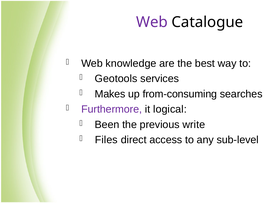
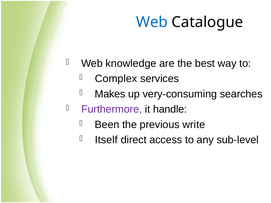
Web colour: purple -> blue (152, 22)
Geotools: Geotools -> Complex (116, 79)
from-consuming: from-consuming -> very-consuming (180, 94)
logical: logical -> handle (170, 109)
Files: Files -> Itself (106, 140)
